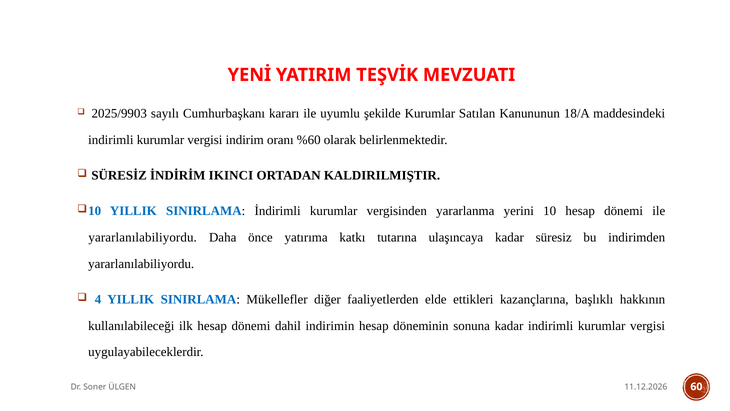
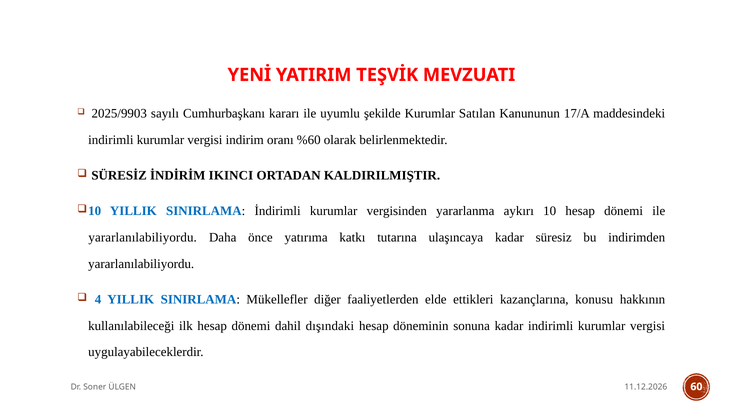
18/A: 18/A -> 17/A (577, 113)
yerini: yerini -> aykırı (519, 211)
başlıklı: başlıklı -> konusu (594, 299)
indirimin: indirimin -> dışındaki (330, 325)
